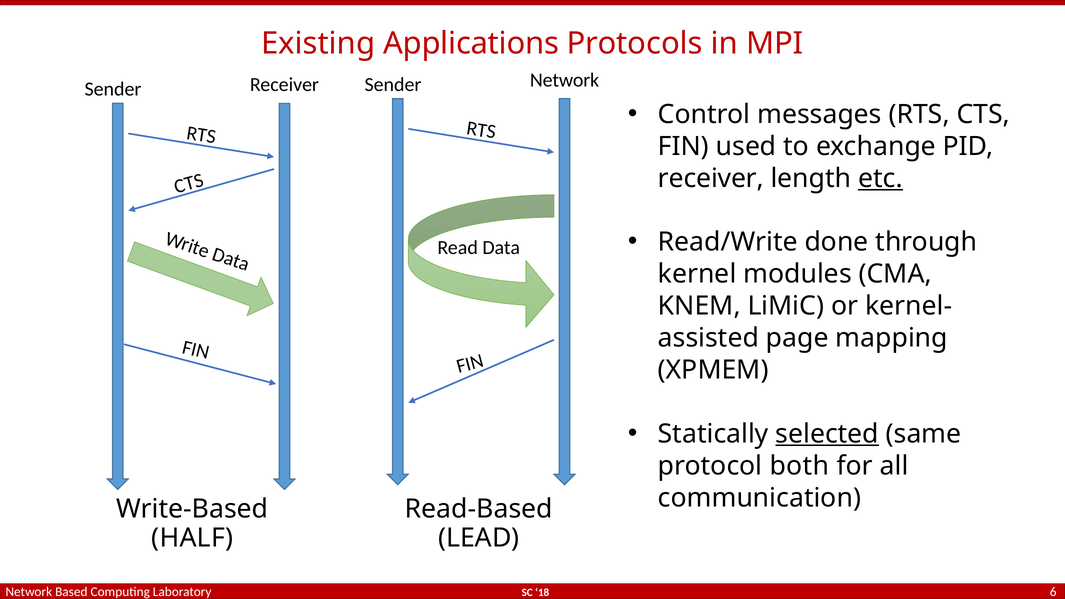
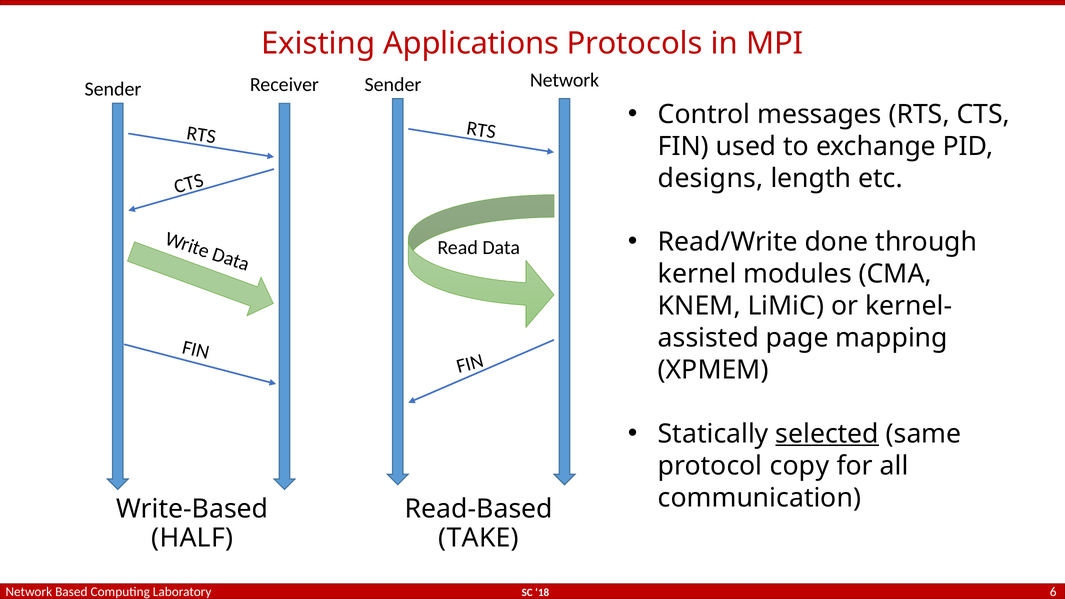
receiver: receiver -> designs (711, 178)
etc underline: present -> none (880, 178)
both: both -> copy (799, 466)
LEAD: LEAD -> TAKE (479, 538)
